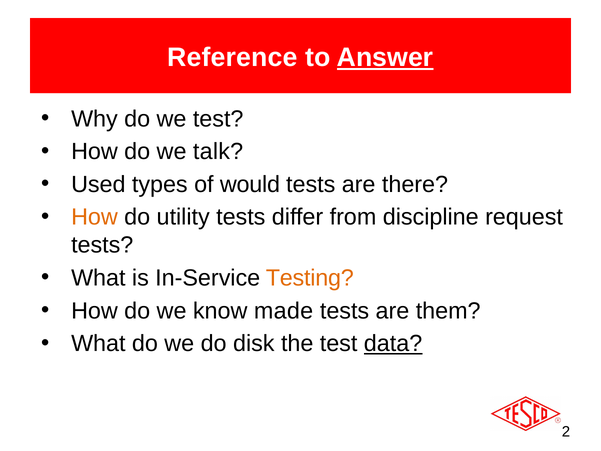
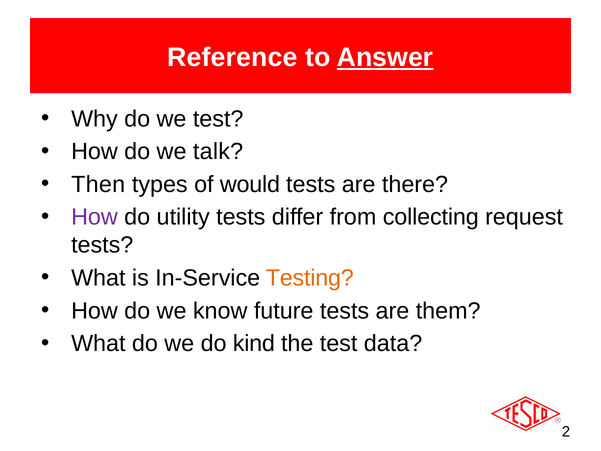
Used: Used -> Then (98, 184)
How colour: orange -> purple (94, 217)
discipline: discipline -> collecting (431, 217)
made: made -> future (284, 311)
disk: disk -> kind (254, 343)
data underline: present -> none (393, 343)
